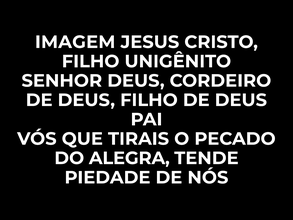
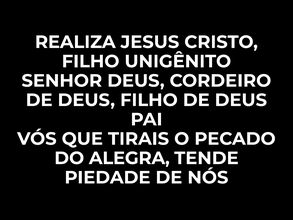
IMAGEM: IMAGEM -> REALIZA (75, 42)
